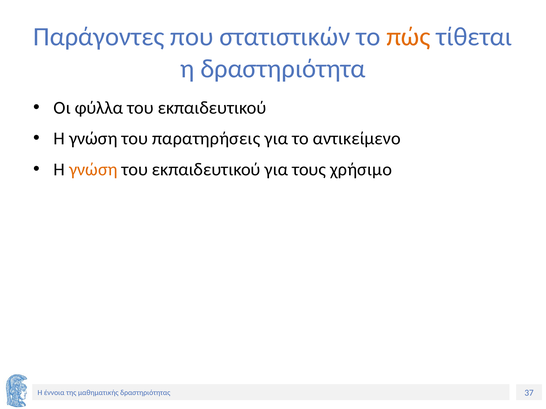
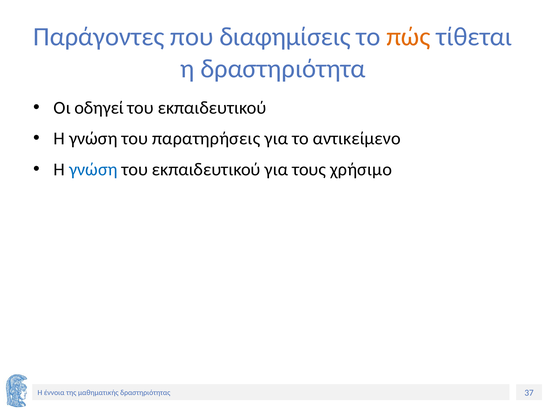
στατιστικών: στατιστικών -> διαφημίσεις (285, 37)
φύλλα: φύλλα -> οδηγεί (99, 108)
γνώση colour: orange -> blue (93, 170)
